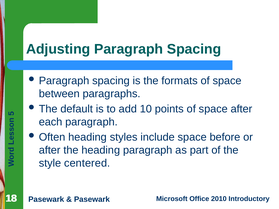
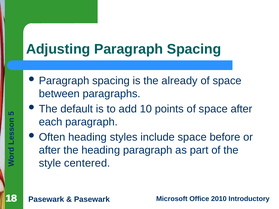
formats: formats -> already (180, 81)
